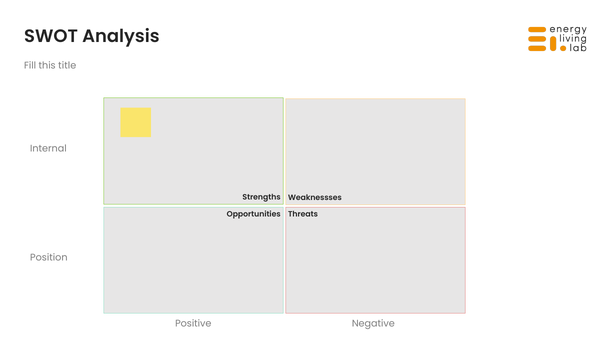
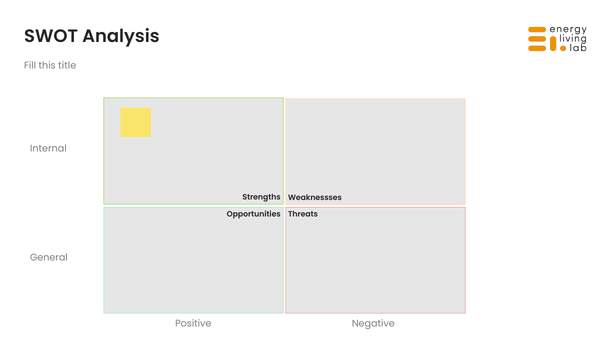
Position: Position -> General (49, 258)
